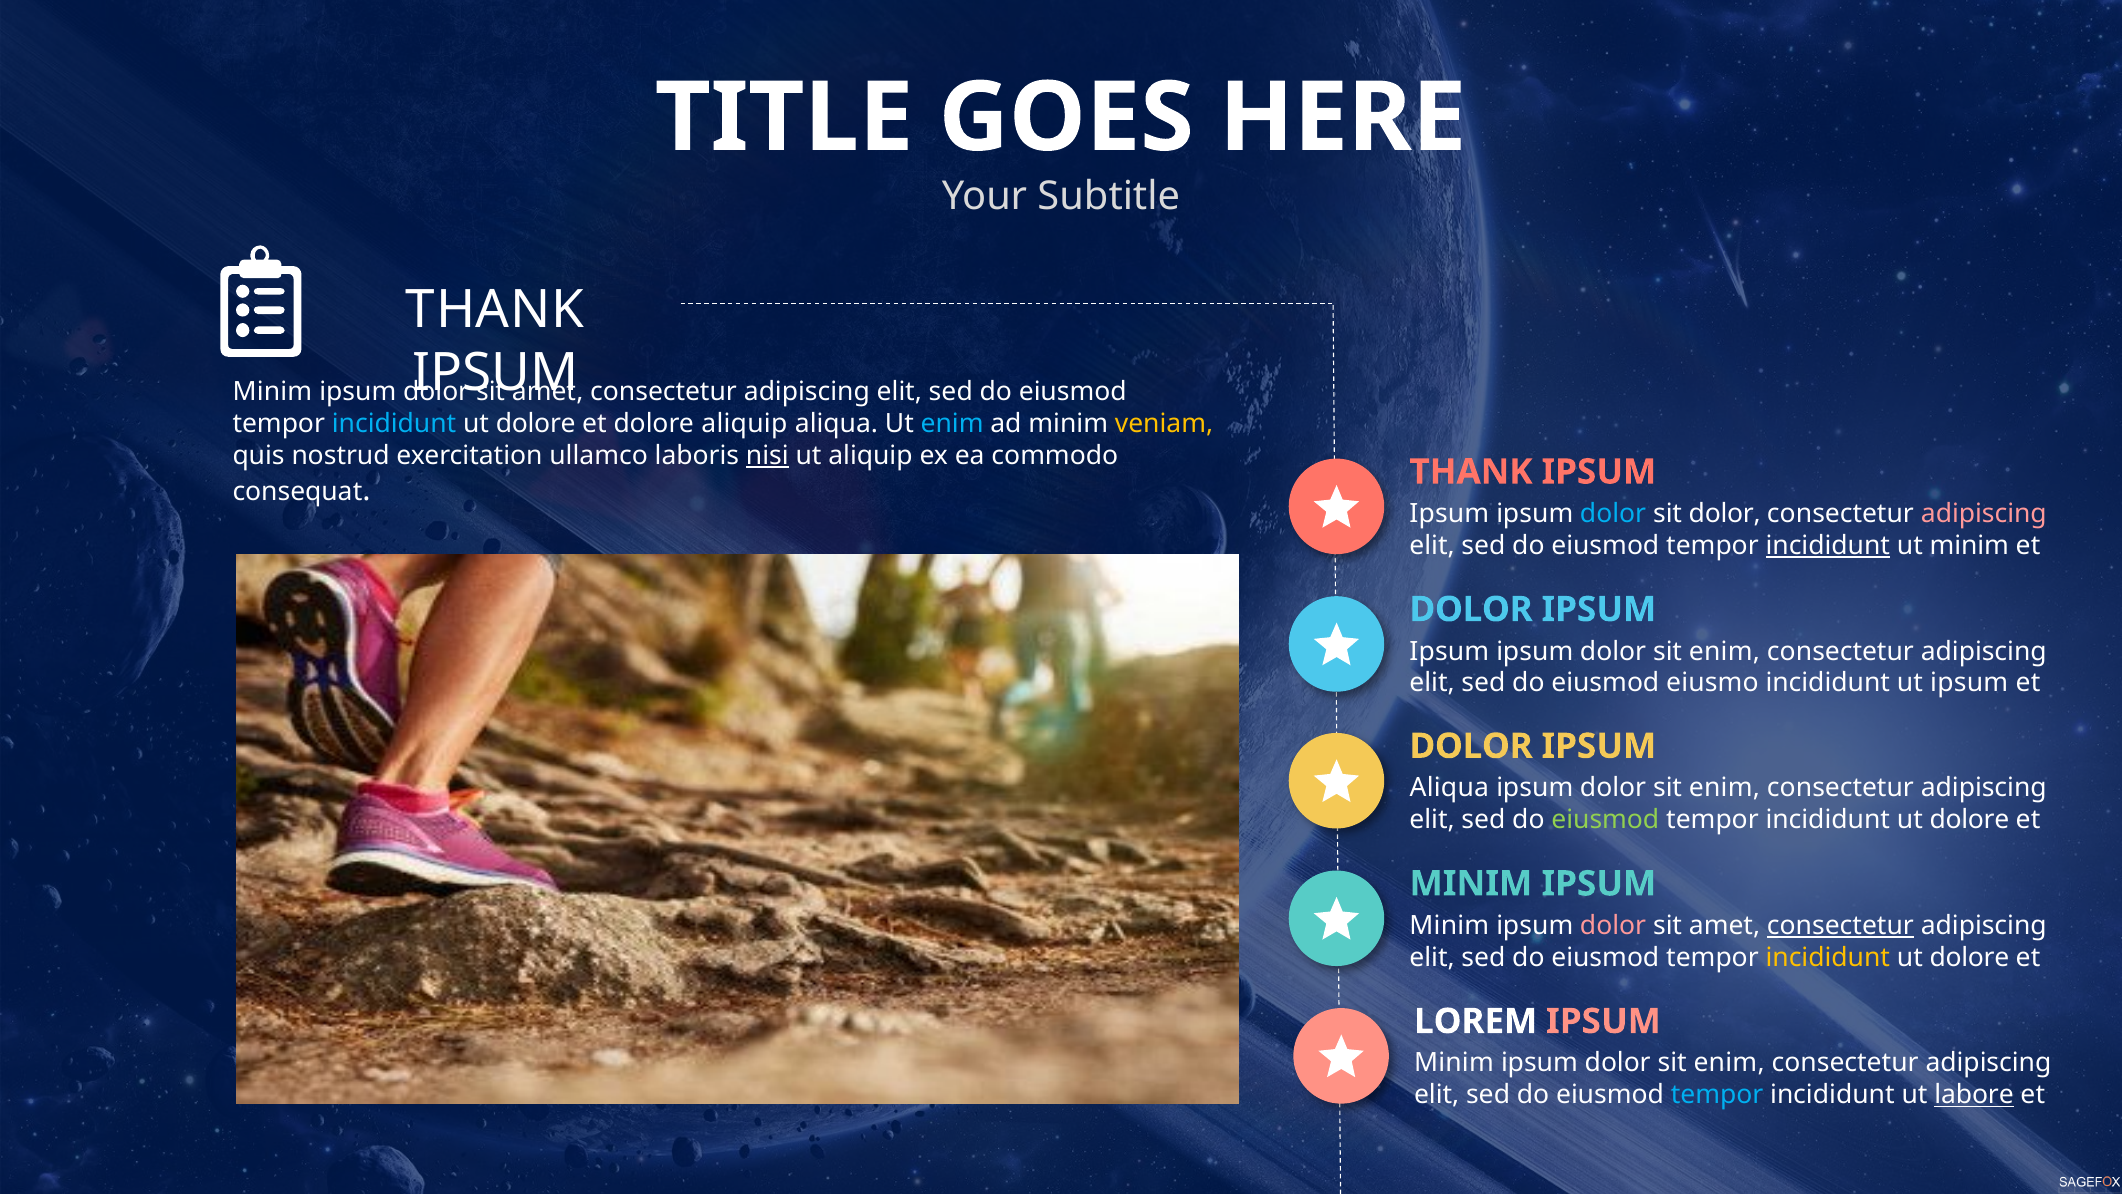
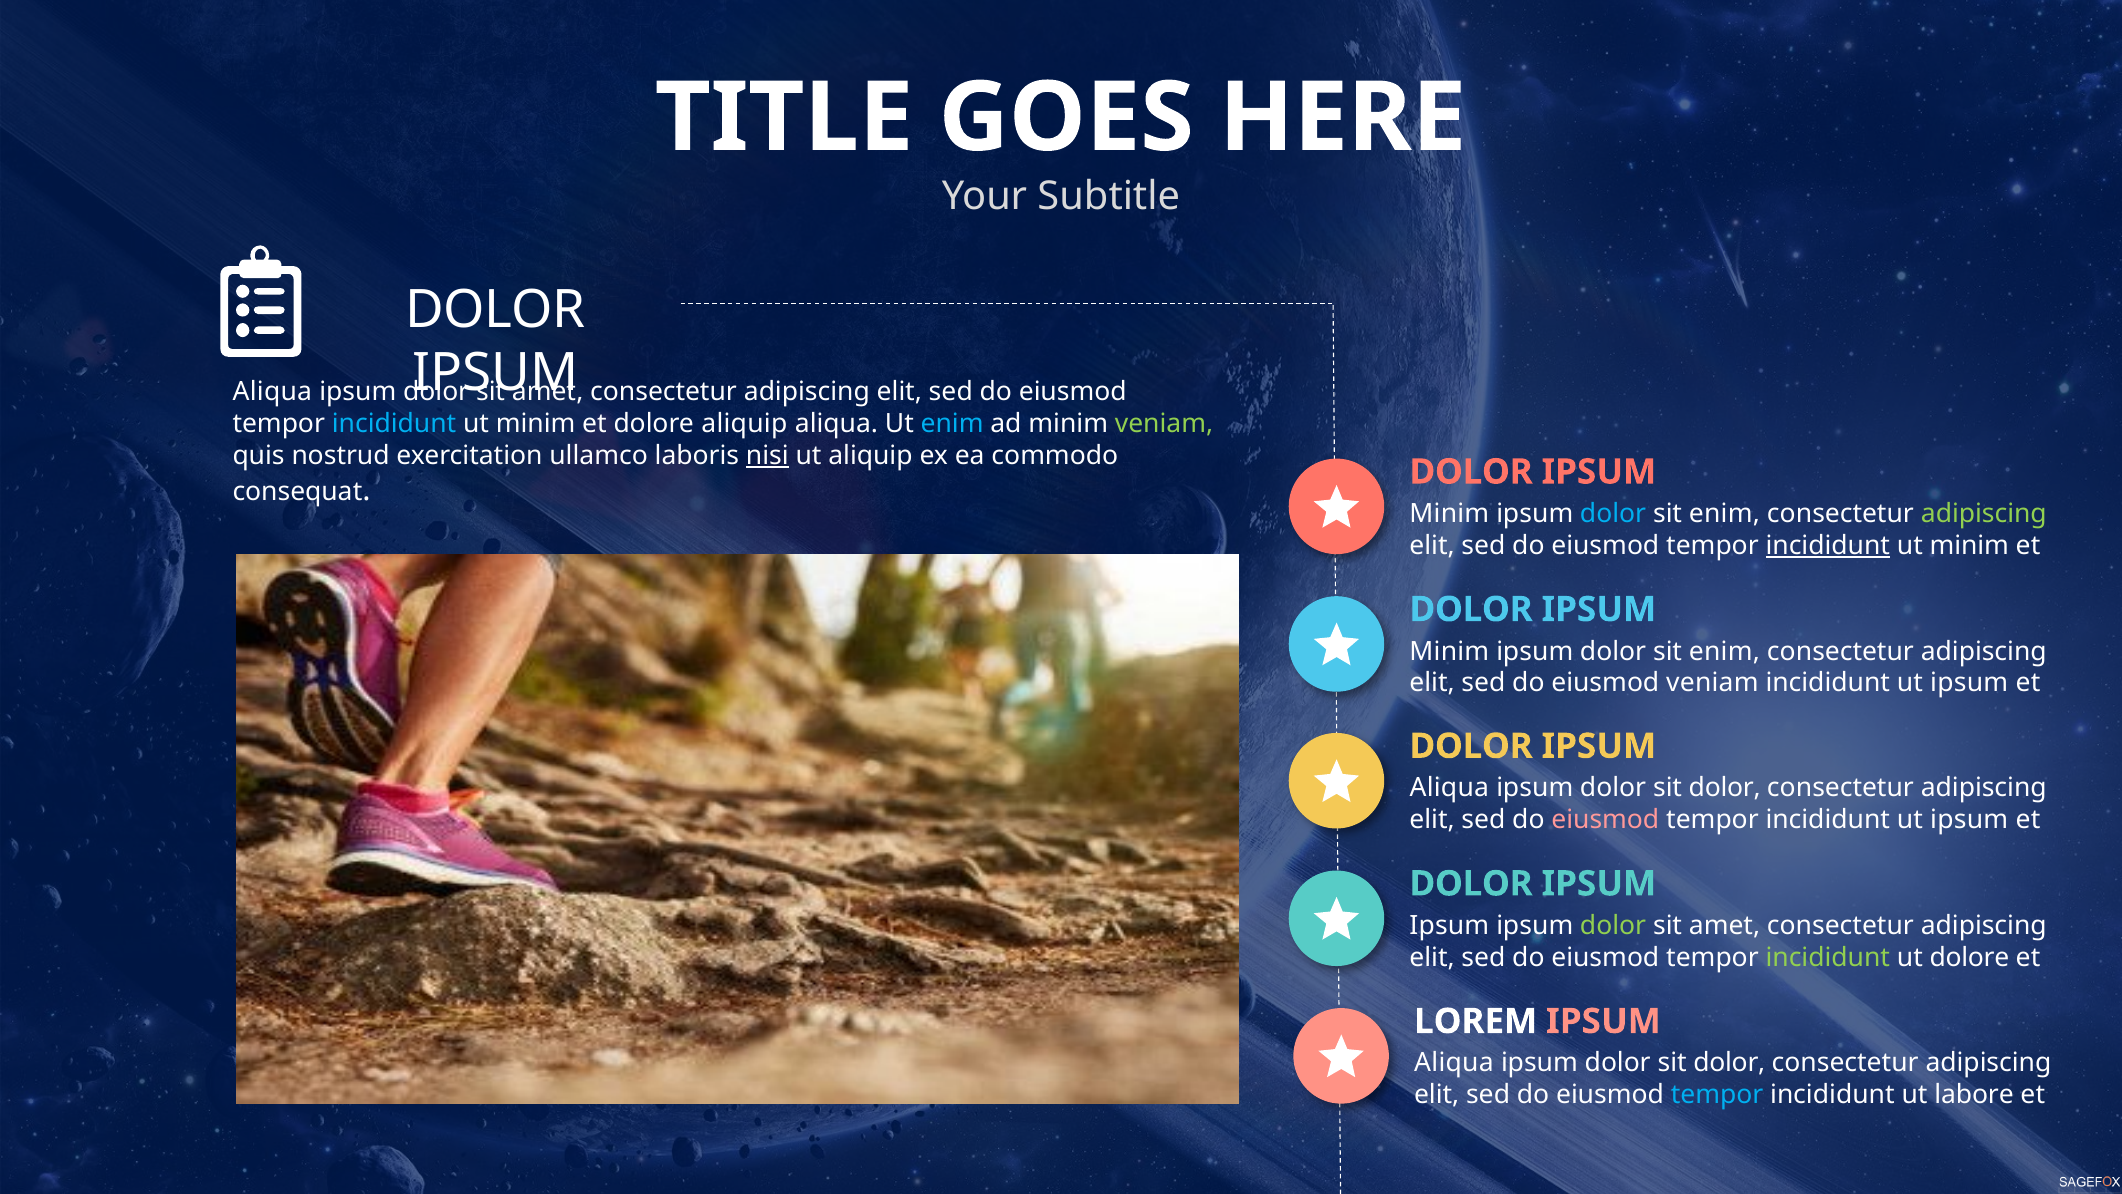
THANK: THANK -> DOLOR (496, 310)
Minim: Minim -> Aliqua (272, 392)
dolore: dolore -> minim (536, 423)
veniam colour: yellow -> light green (1164, 423)
THANK: THANK -> DOLOR (1471, 472)
Ipsum: Ipsum -> Minim (1449, 514)
dolor: dolor -> enim (1724, 514)
adipiscing colour: pink -> light green (1984, 514)
Ipsum: Ipsum -> Minim (1449, 651)
eiusmod eiusmo: eiusmo -> veniam (1712, 683)
enim: enim -> dolor (1725, 788)
eiusmod colour: light green -> pink (1605, 820)
dolore: dolore -> ipsum (1969, 820)
MINIM: MINIM -> DOLOR (1471, 884)
Minim: Minim -> Ipsum (1449, 925)
dolor colour: pink -> light green (1613, 925)
consectetur underline: present -> none (1840, 925)
incididunt colour: yellow -> light green (1828, 957)
Minim: Minim -> Aliqua (1454, 1063)
enim: enim -> dolor (1729, 1063)
labore underline: present -> none (1974, 1095)
